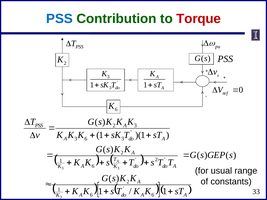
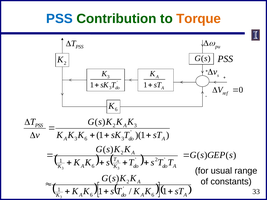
Torque colour: red -> orange (199, 19)
